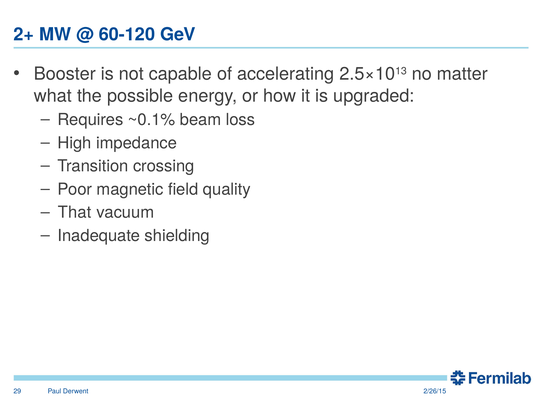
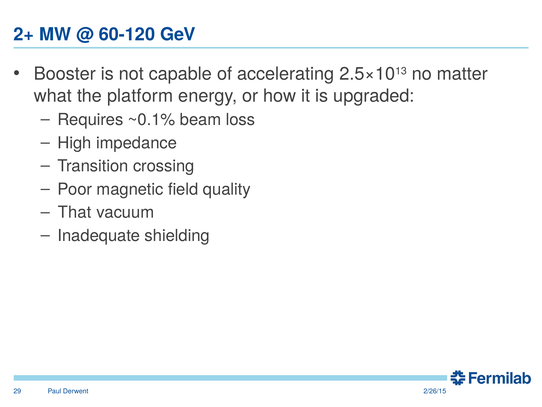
possible: possible -> platform (140, 96)
